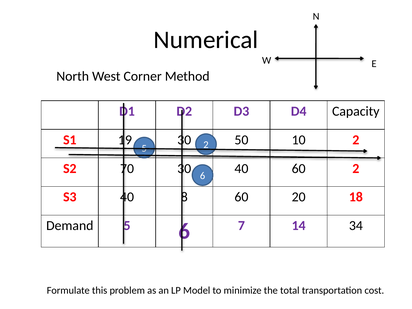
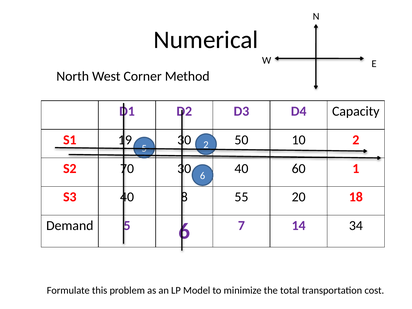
60 2: 2 -> 1 (356, 168)
60: 60 -> 55 (241, 197)
